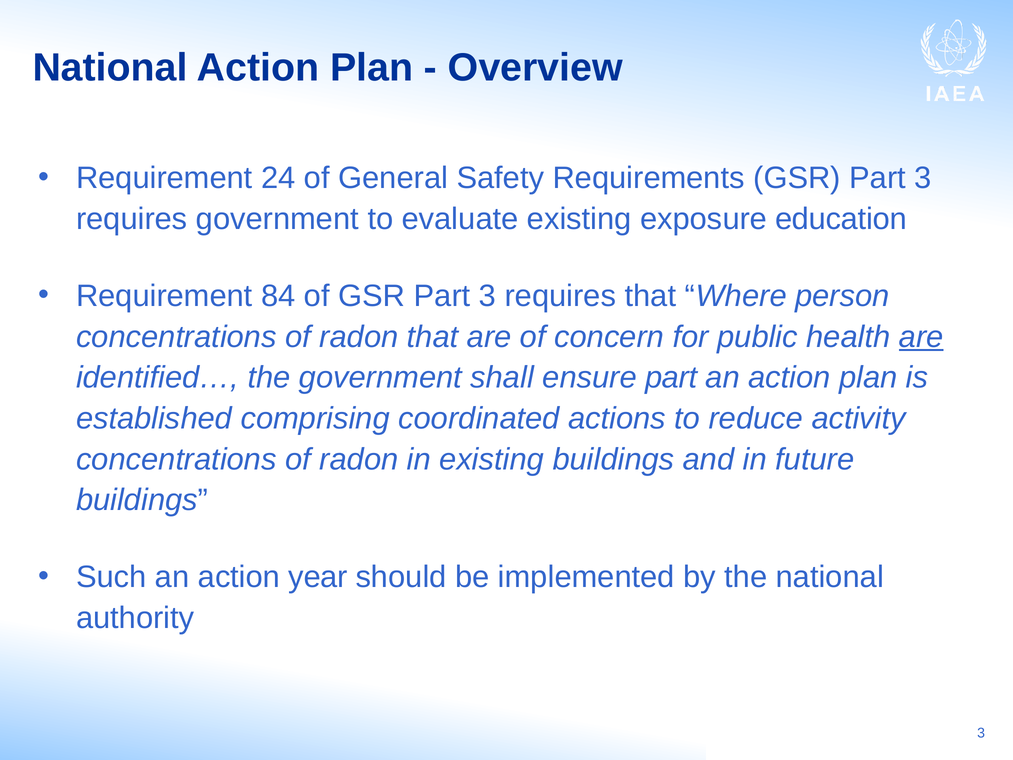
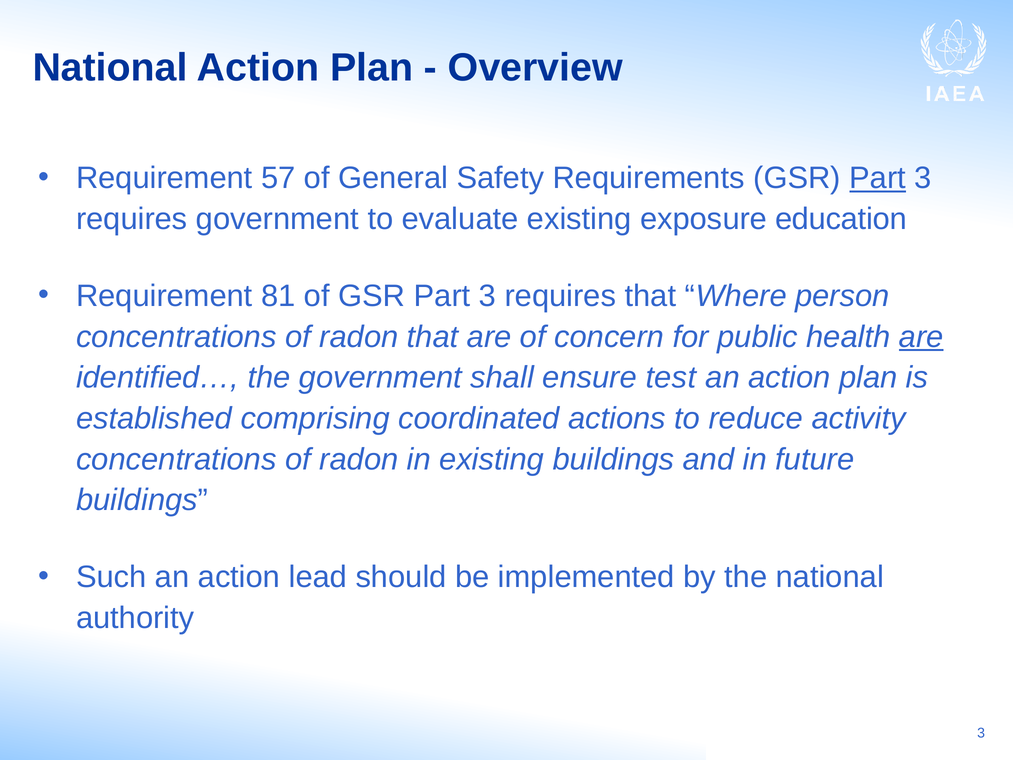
24: 24 -> 57 (278, 178)
Part underline: none -> present (878, 178)
84: 84 -> 81 (278, 296)
ensure part: part -> test (671, 378)
year: year -> lead (318, 577)
